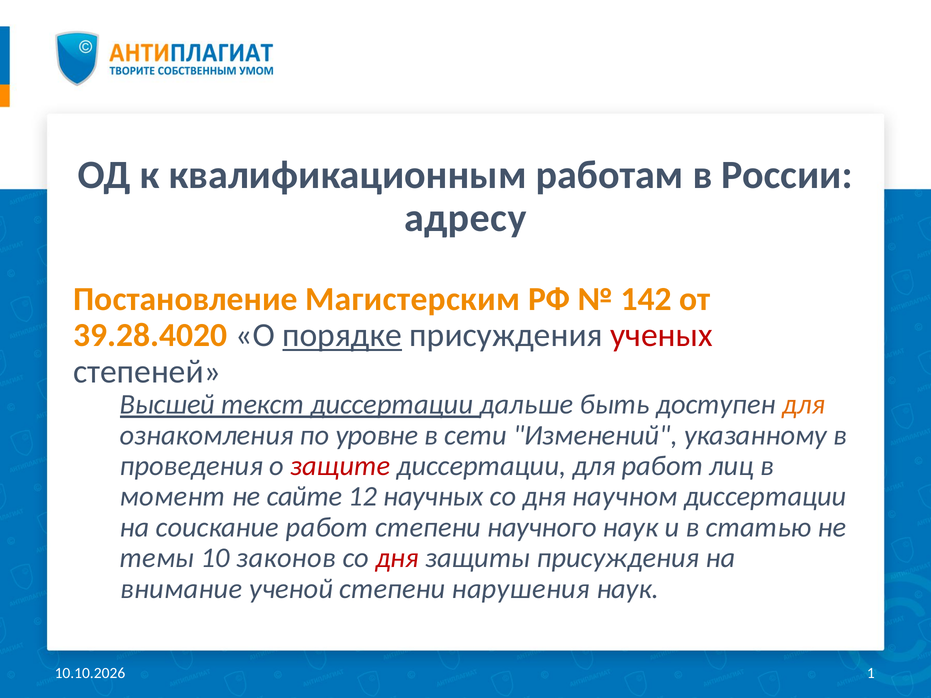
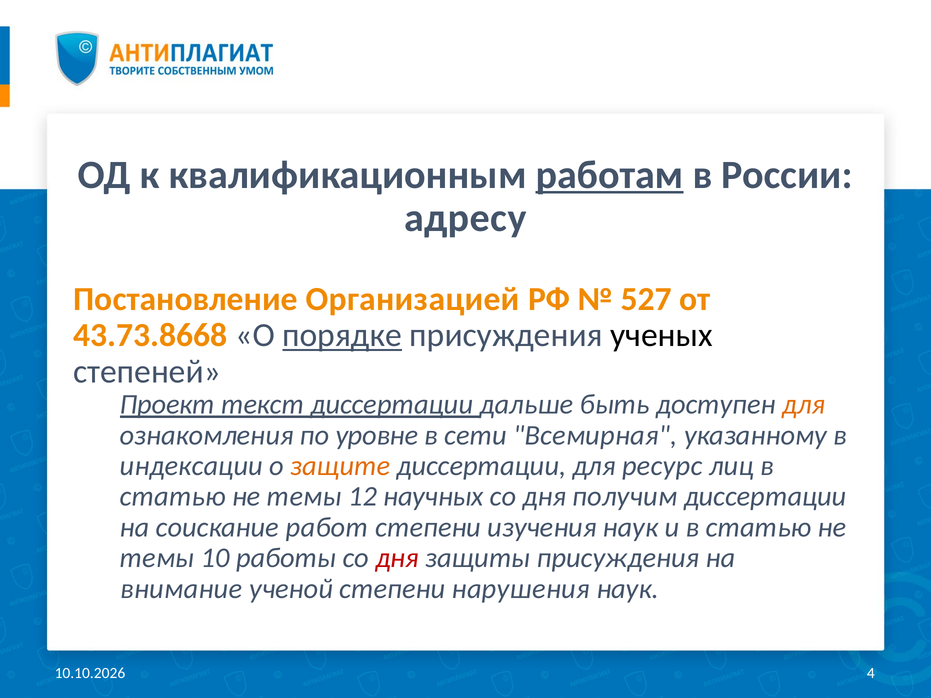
работам underline: none -> present (610, 175)
Магистерским: Магистерским -> Организацией (413, 299)
142: 142 -> 527 (646, 299)
39.28.4020: 39.28.4020 -> 43.73.8668 (150, 335)
ученых colour: red -> black (661, 335)
Высшей: Высшей -> Проект (167, 405)
Изменений: Изменений -> Всемирная (595, 435)
проведения: проведения -> индексации (191, 466)
защите colour: red -> orange (340, 466)
для работ: работ -> ресурс (662, 466)
момент: момент -> статью (173, 497)
сайте: сайте -> темы (304, 497)
научном: научном -> получим (625, 497)
научного: научного -> изучения (542, 527)
законов: законов -> работы (286, 558)
1: 1 -> 4 (871, 673)
